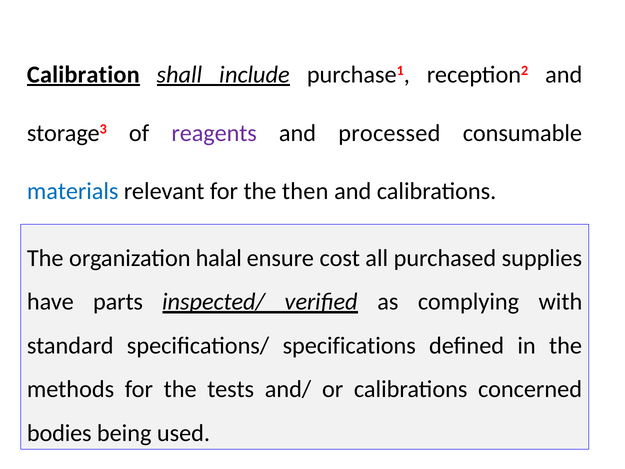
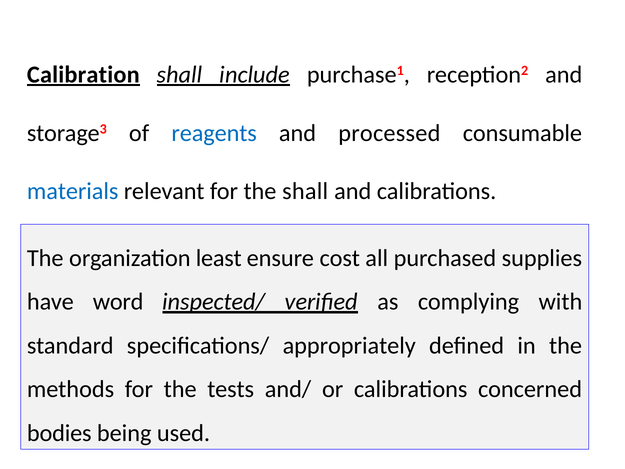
reagents colour: purple -> blue (214, 133)
the then: then -> shall (305, 191)
halal: halal -> least (219, 258)
parts: parts -> word (118, 302)
specifications: specifications -> appropriately (349, 345)
